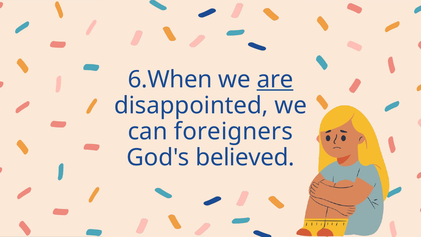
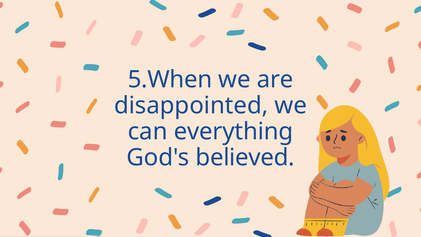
6.When: 6.When -> 5.When (170, 80)
are underline: present -> none (275, 80)
foreigners: foreigners -> everything (234, 132)
